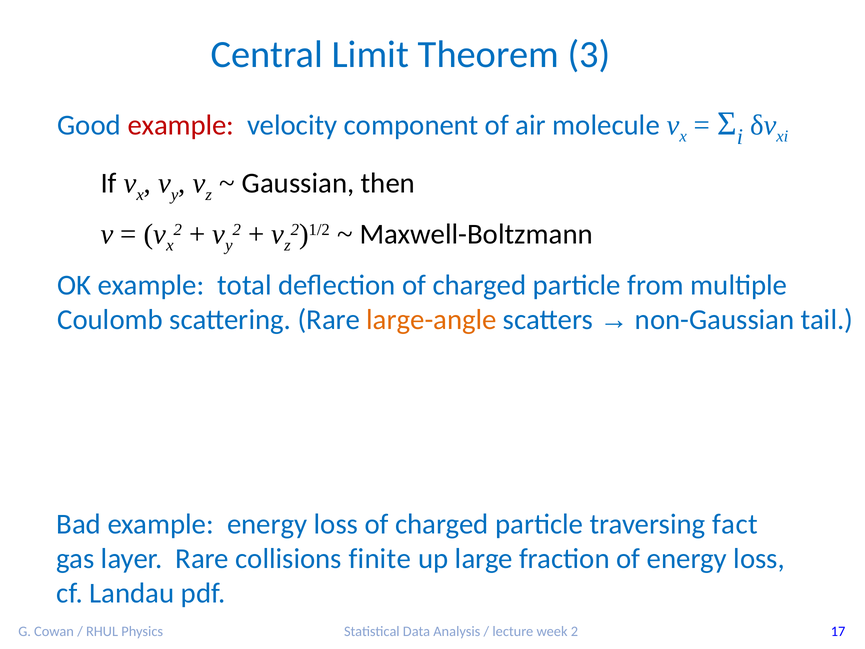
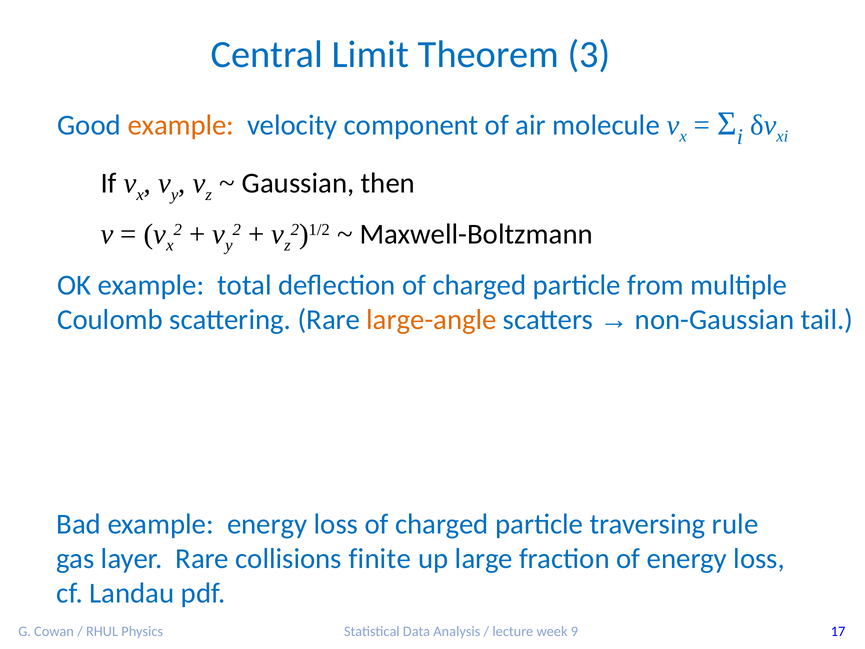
example colour: red -> orange (181, 125)
fact: fact -> rule (735, 524)
week 2: 2 -> 9 (574, 631)
